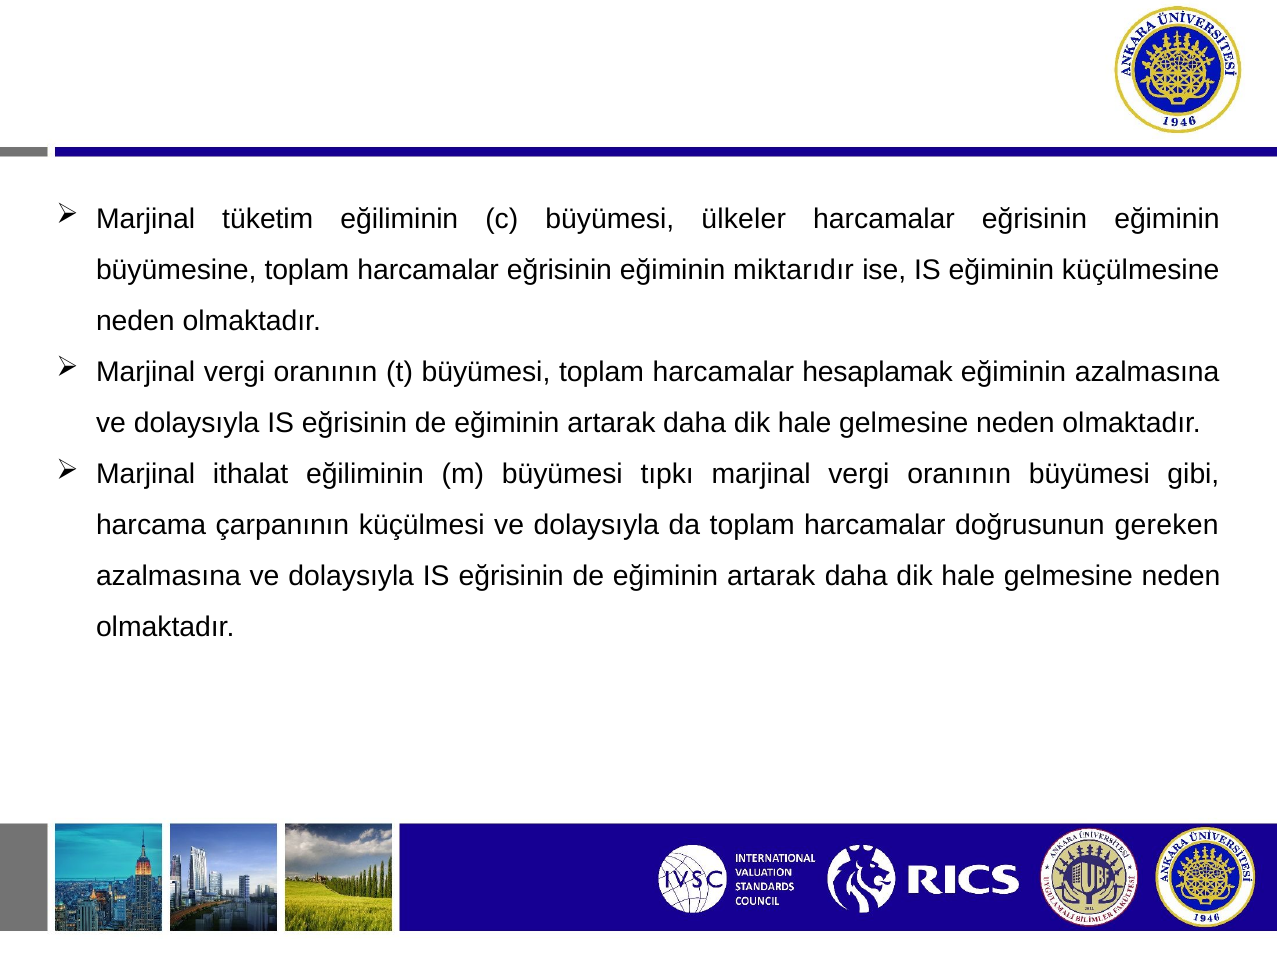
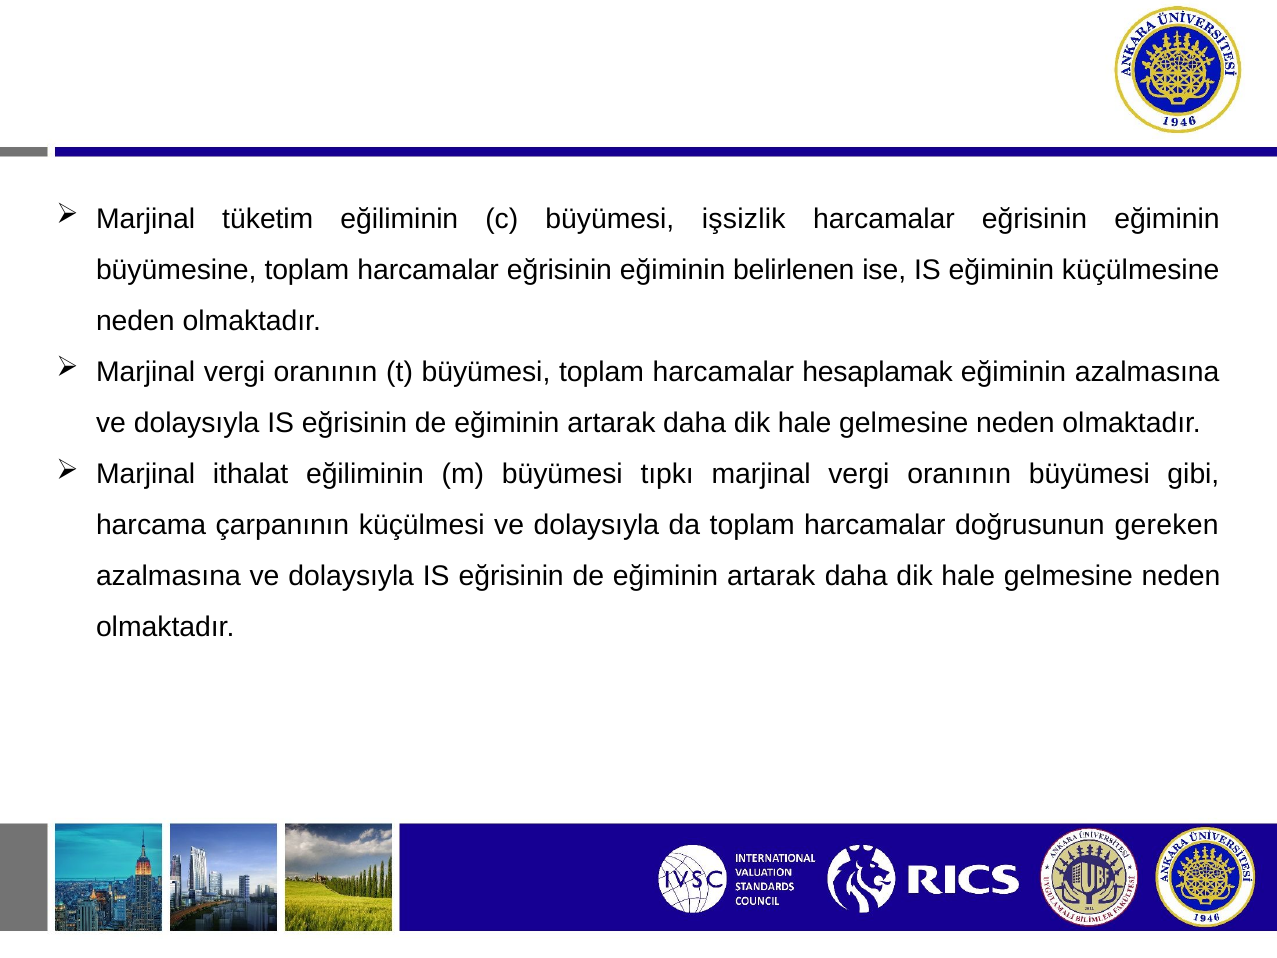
ülkeler: ülkeler -> işsizlik (744, 219)
miktarıdır: miktarıdır -> belirlenen (794, 270)
